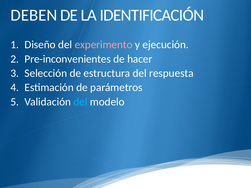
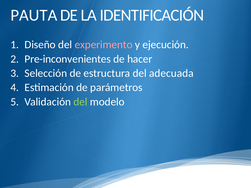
DEBEN: DEBEN -> PAUTA (34, 15)
respuesta: respuesta -> adecuada (171, 73)
del colour: light blue -> light green (80, 102)
